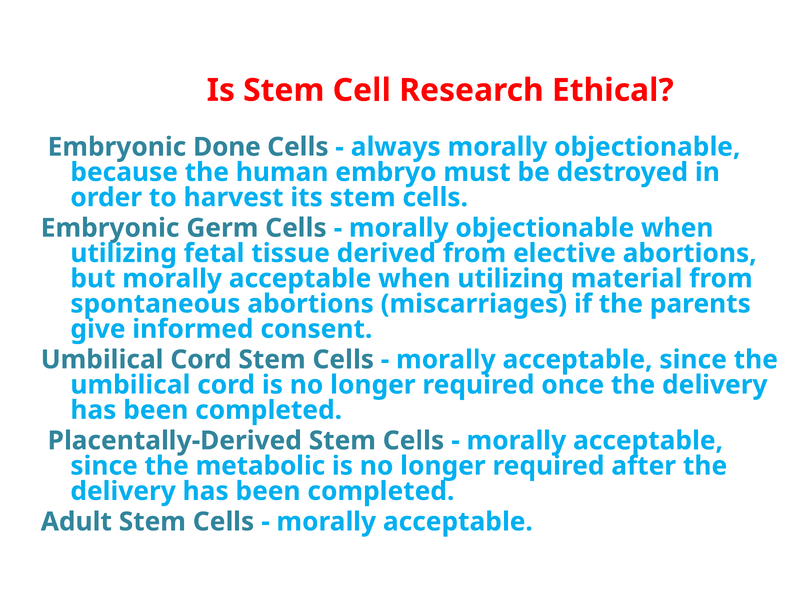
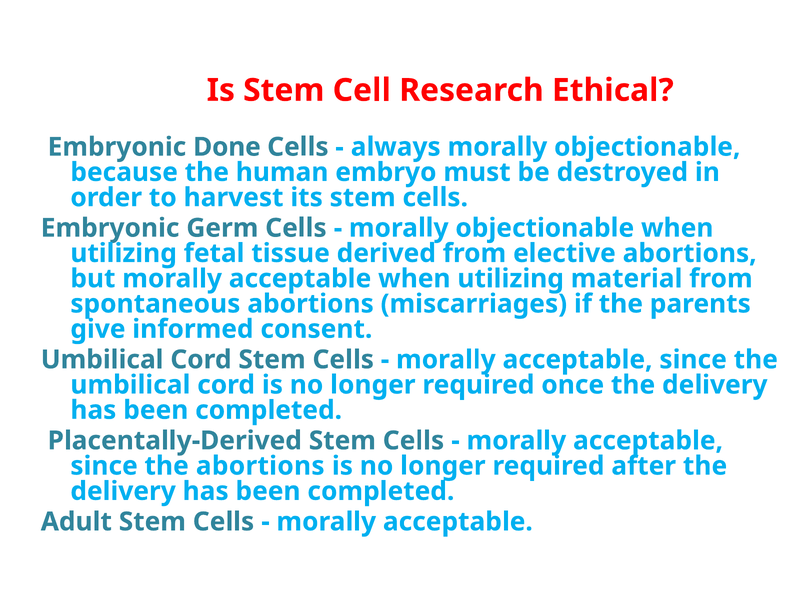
the metabolic: metabolic -> abortions (260, 466)
